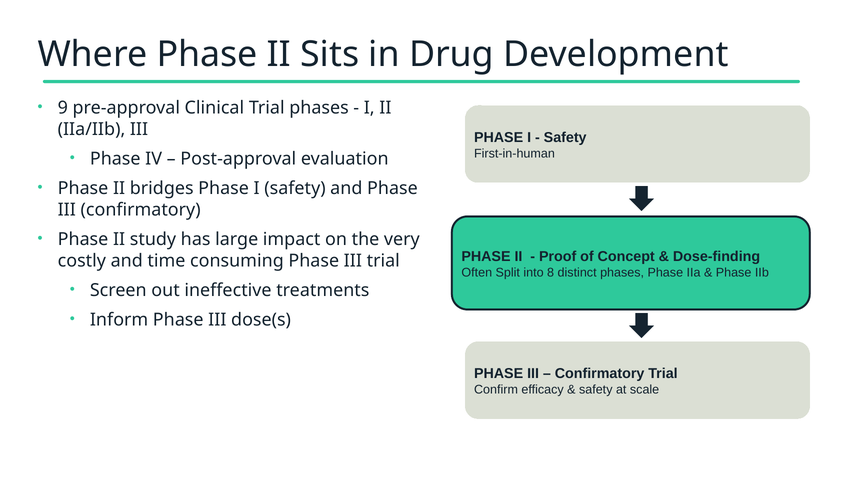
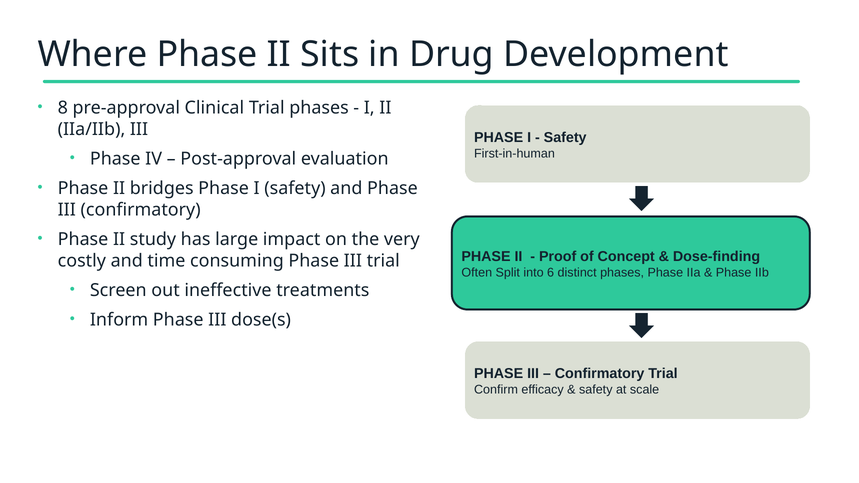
9: 9 -> 8 (63, 108)
8: 8 -> 6 (551, 273)
